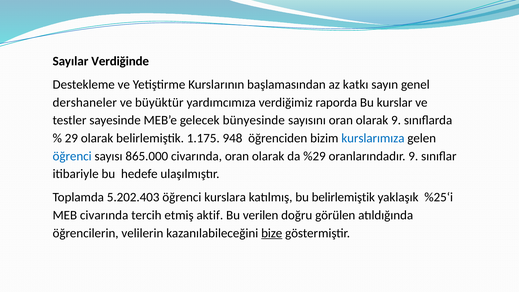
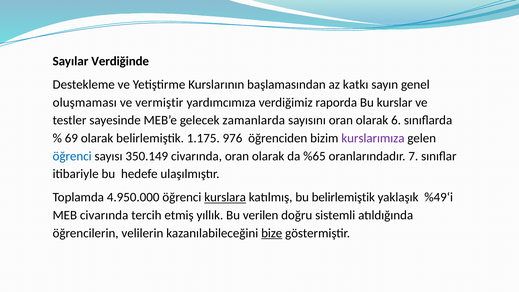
dershaneler: dershaneler -> oluşmaması (85, 102)
büyüktür: büyüktür -> vermiştir (159, 102)
bünyesinde: bünyesinde -> zamanlarda (254, 120)
olarak 9: 9 -> 6 (396, 120)
29: 29 -> 69 (71, 138)
948: 948 -> 976 (232, 138)
kurslarımıza colour: blue -> purple (373, 138)
865.000: 865.000 -> 350.149 (147, 156)
%29: %29 -> %65 (314, 156)
oranlarındadır 9: 9 -> 7 (413, 156)
5.202.403: 5.202.403 -> 4.950.000 (133, 197)
kurslara underline: none -> present (225, 197)
%25‘i: %25‘i -> %49‘i (439, 197)
aktif: aktif -> yıllık (210, 215)
görülen: görülen -> sistemli (335, 215)
